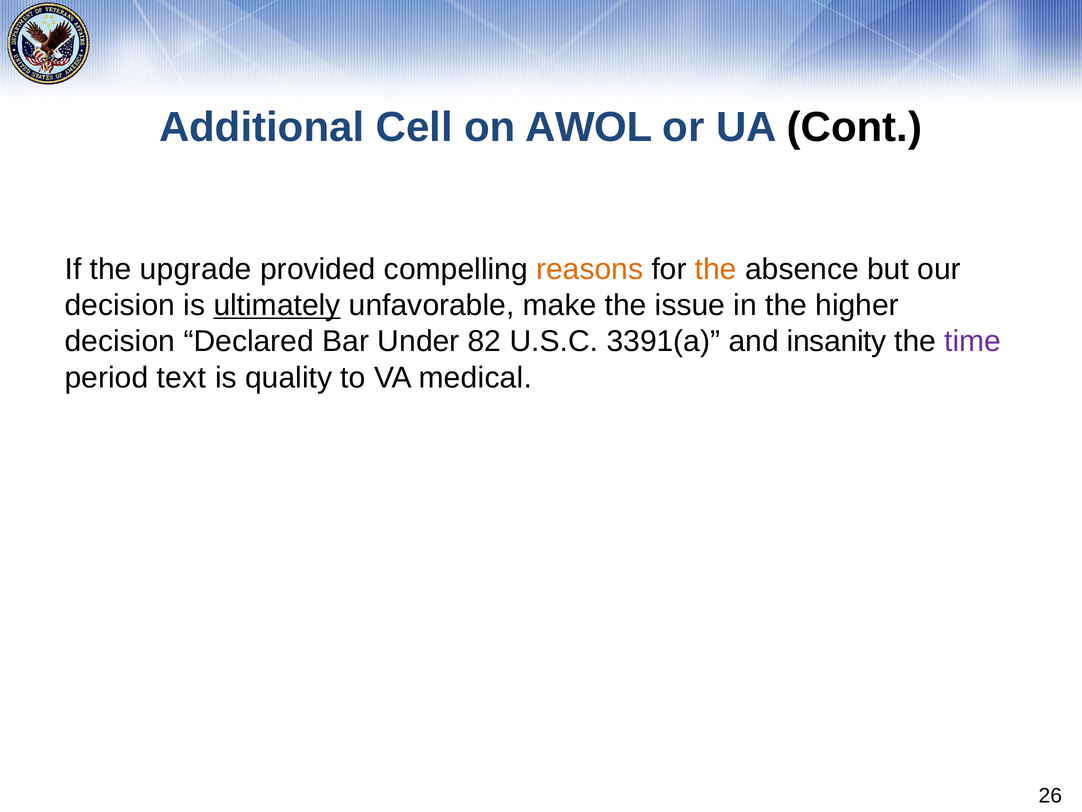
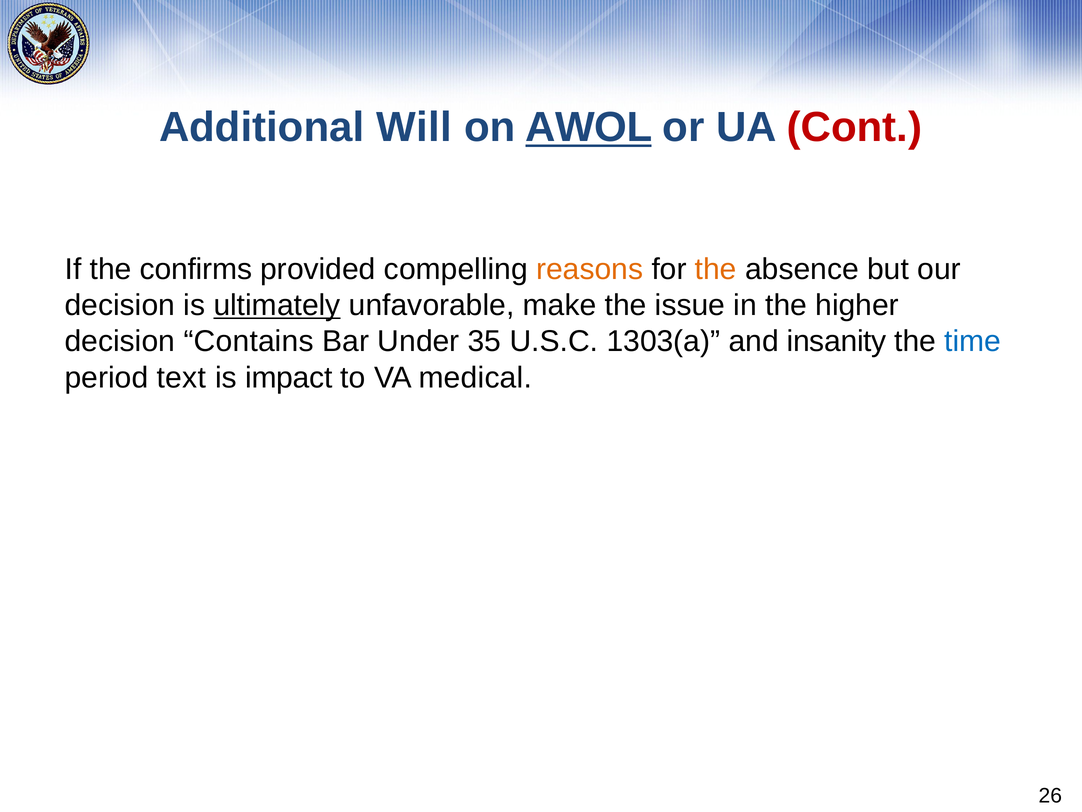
Cell: Cell -> Will (414, 127)
AWOL underline: none -> present (589, 127)
Cont colour: black -> red (854, 127)
upgrade: upgrade -> confirms (196, 269)
Declared: Declared -> Contains (249, 341)
82: 82 -> 35 (484, 341)
3391(a: 3391(a -> 1303(a (663, 341)
time colour: purple -> blue (973, 341)
quality: quality -> impact (289, 377)
